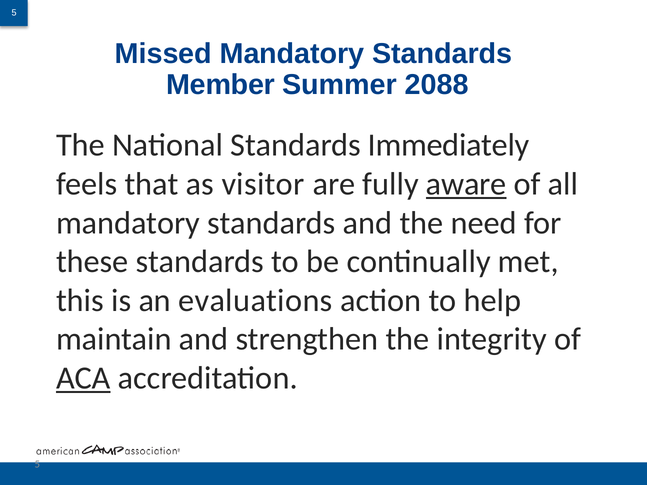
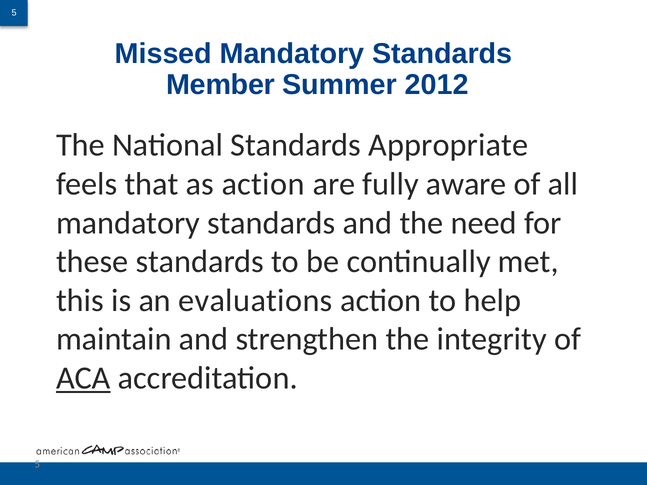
2088: 2088 -> 2012 (437, 85)
Immediately: Immediately -> Appropriate (448, 145)
as visitor: visitor -> action (263, 184)
aware underline: present -> none (466, 184)
